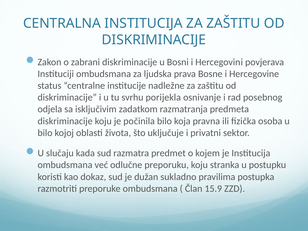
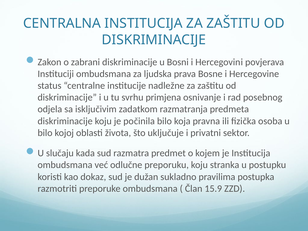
porijekla: porijekla -> primjena (163, 97)
